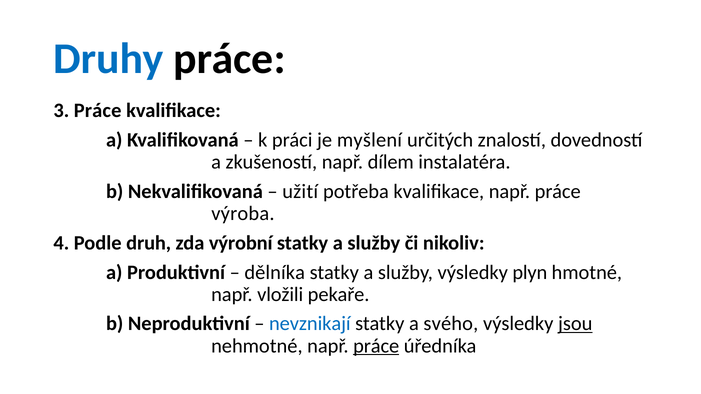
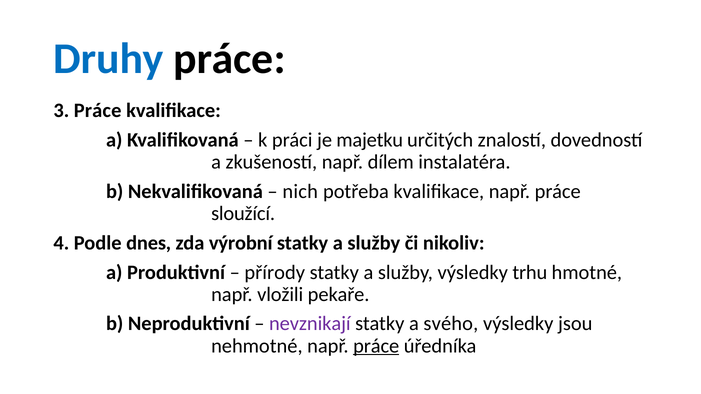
myšlení: myšlení -> majetku (370, 140)
užití: užití -> nich (300, 192)
výroba: výroba -> sloužící (243, 214)
druh: druh -> dnes (149, 243)
dělníka: dělníka -> přírody (275, 272)
plyn: plyn -> trhu (530, 272)
nevznikají colour: blue -> purple (310, 324)
jsou underline: present -> none (575, 324)
